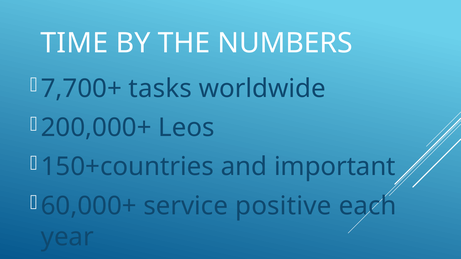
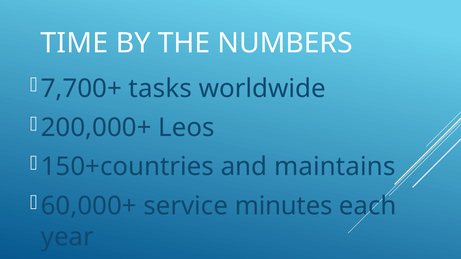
important: important -> maintains (335, 167)
positive: positive -> minutes (284, 206)
